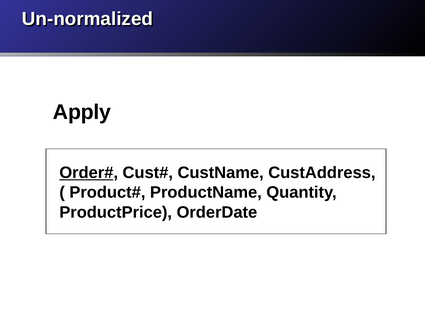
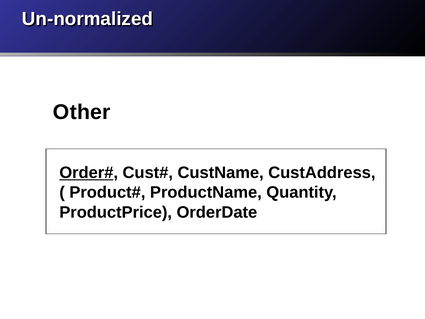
Apply: Apply -> Other (82, 112)
